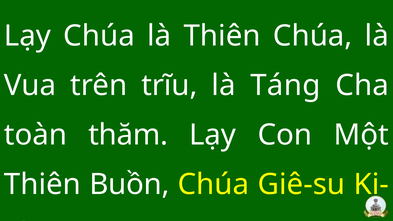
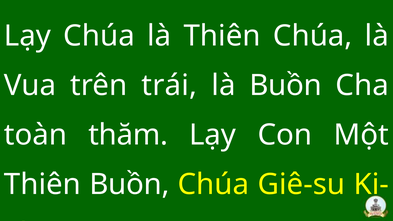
trĩu: trĩu -> trái (169, 85)
là Táng: Táng -> Buồn (286, 85)
